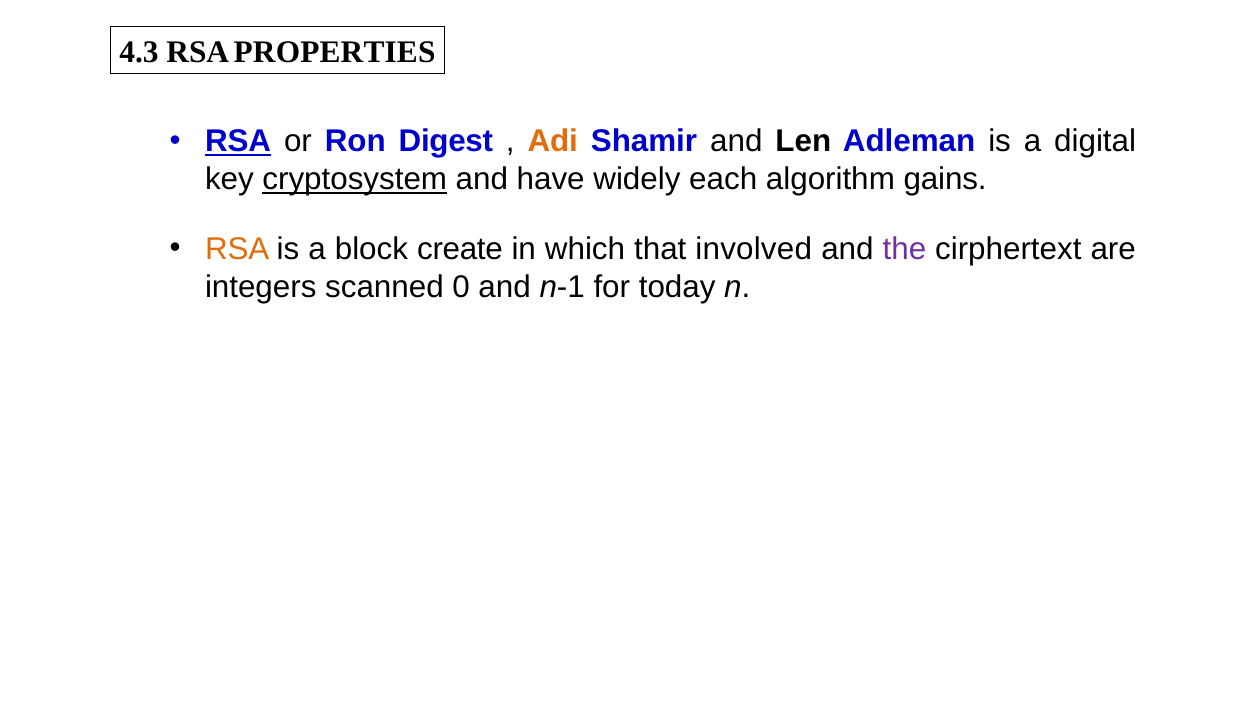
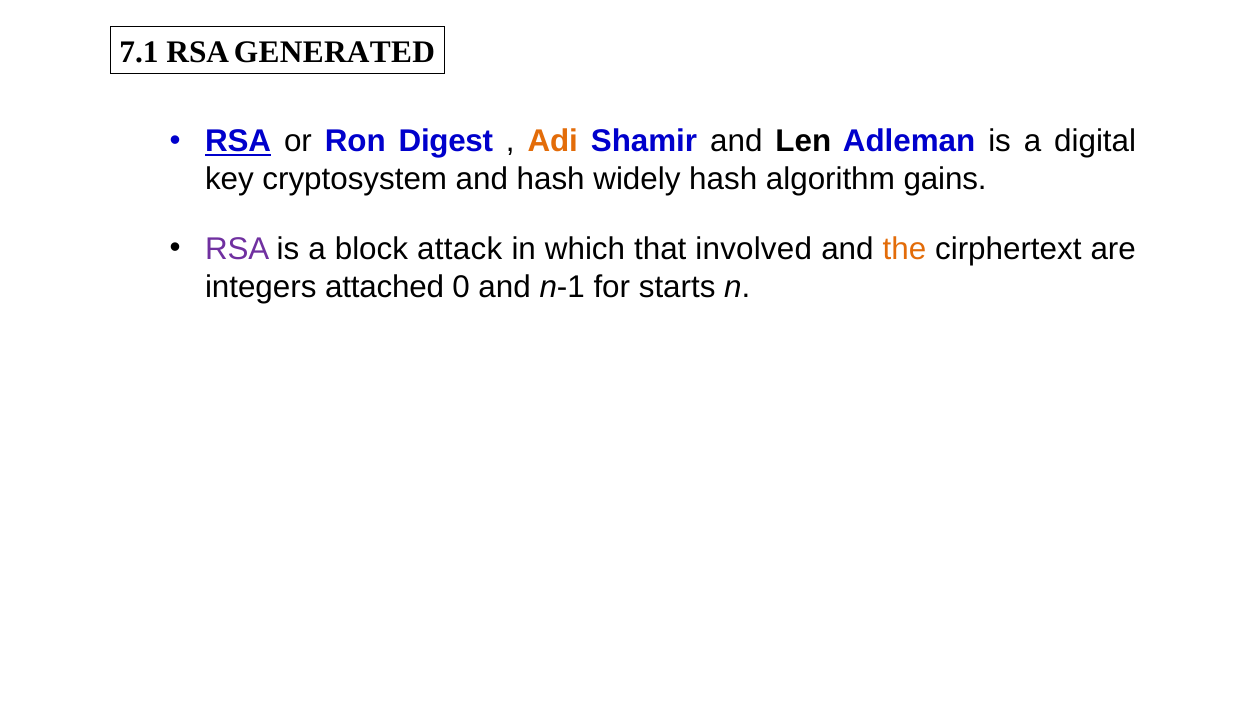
4.3: 4.3 -> 7.1 (139, 52)
PROPERTIES: PROPERTIES -> GENERATED (334, 52)
cryptosystem underline: present -> none (355, 179)
and have: have -> hash (551, 179)
widely each: each -> hash (723, 179)
RSA colour: orange -> purple (237, 249)
create: create -> attack (460, 249)
the colour: purple -> orange (904, 249)
scanned: scanned -> attached (385, 287)
today: today -> starts (677, 287)
